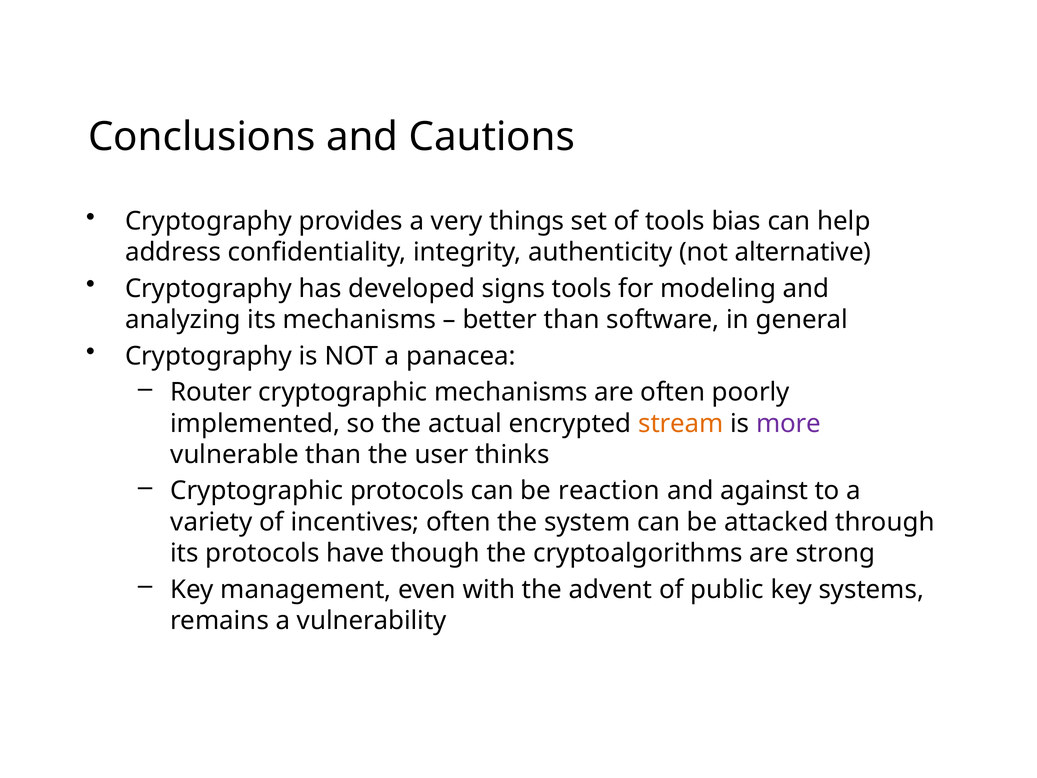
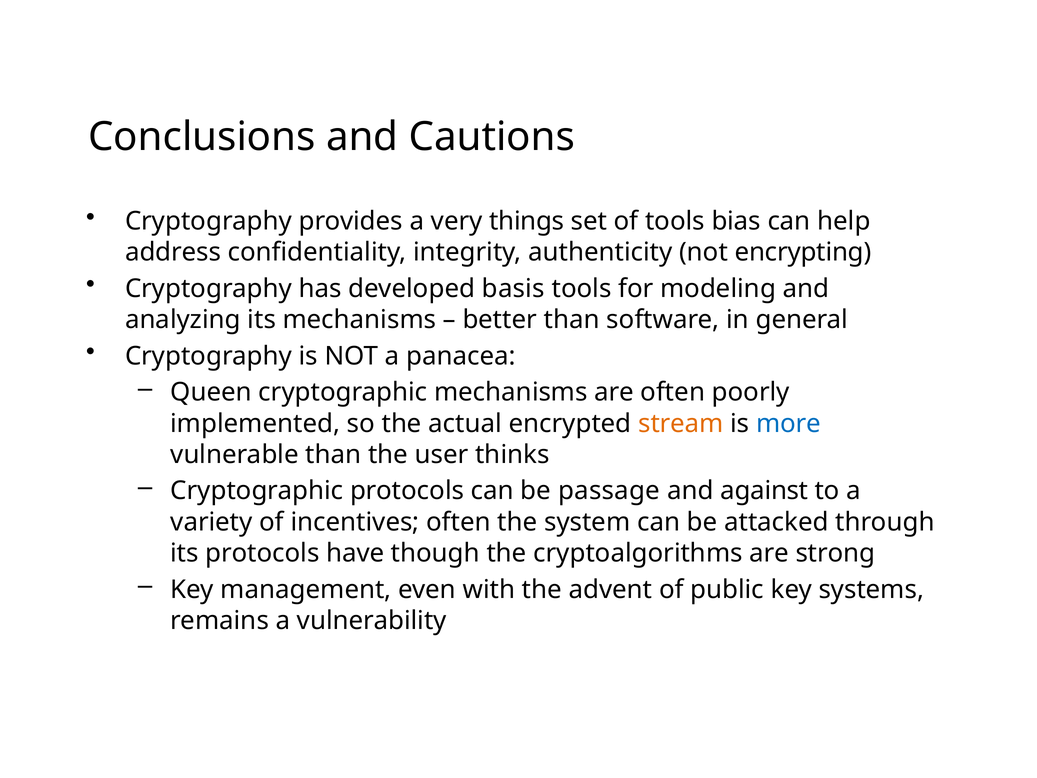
alternative: alternative -> encrypting (803, 252)
signs: signs -> basis (513, 289)
Router: Router -> Queen (211, 392)
more colour: purple -> blue (788, 423)
reaction: reaction -> passage (609, 491)
